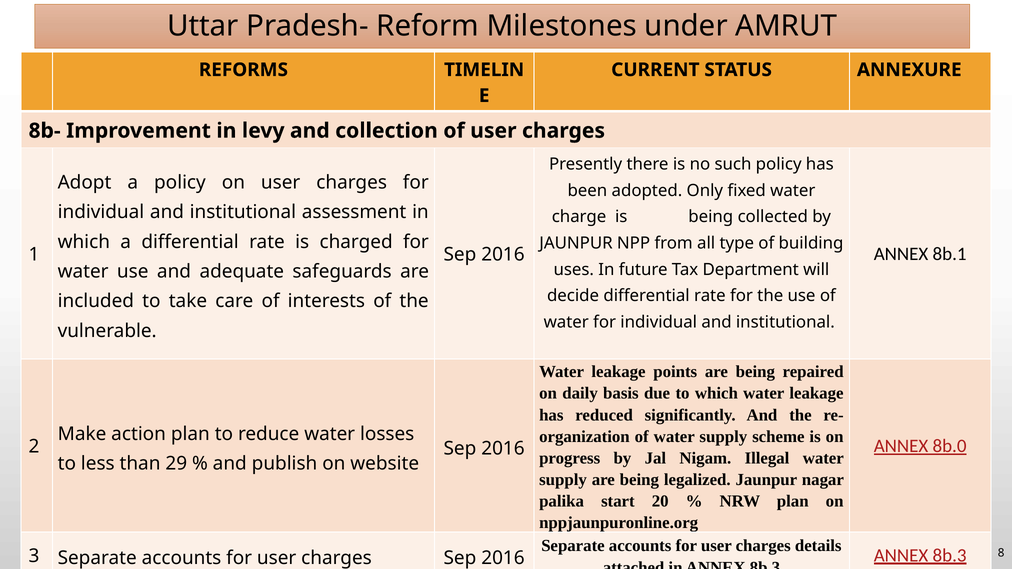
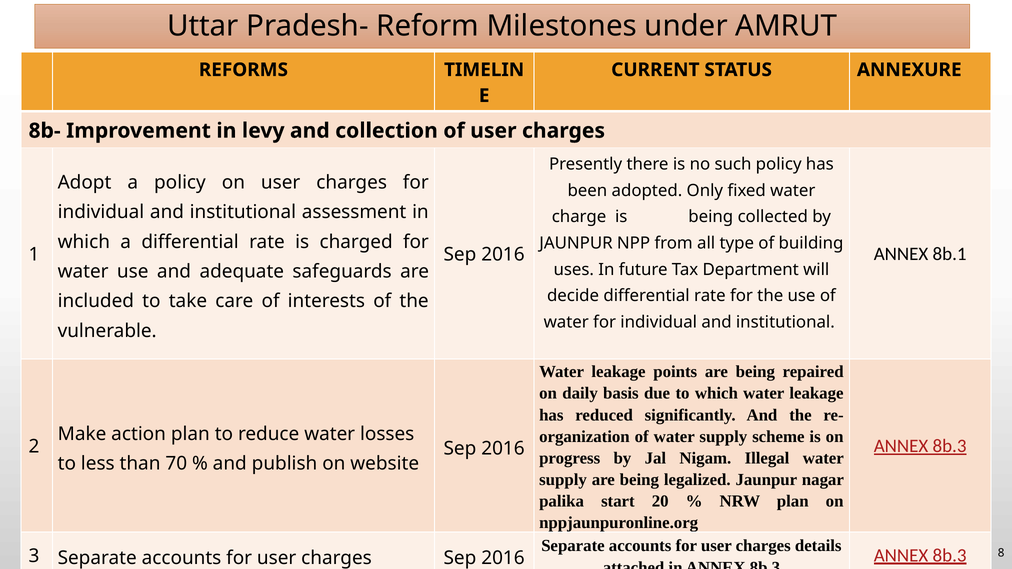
8b.0: 8b.0 -> 8b.3 (950, 446)
29: 29 -> 70 (176, 464)
